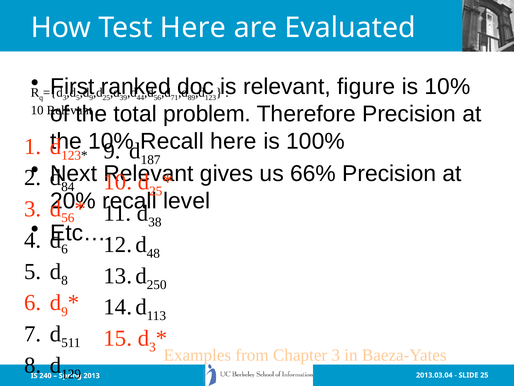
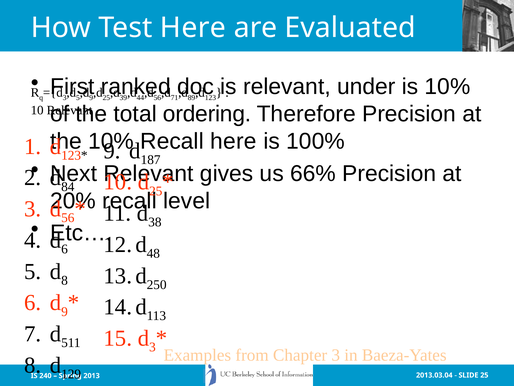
figure: figure -> under (366, 86)
problem: problem -> ordering (207, 114)
